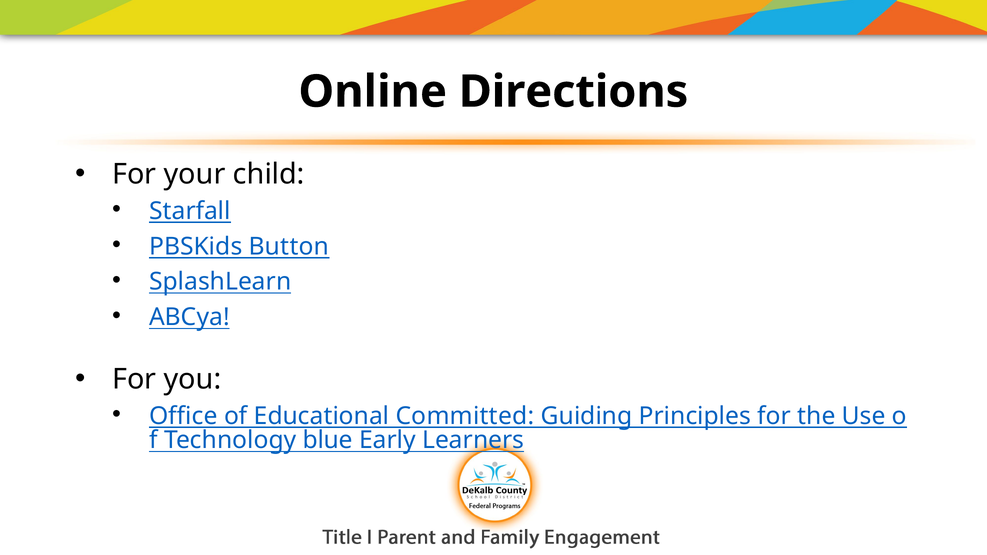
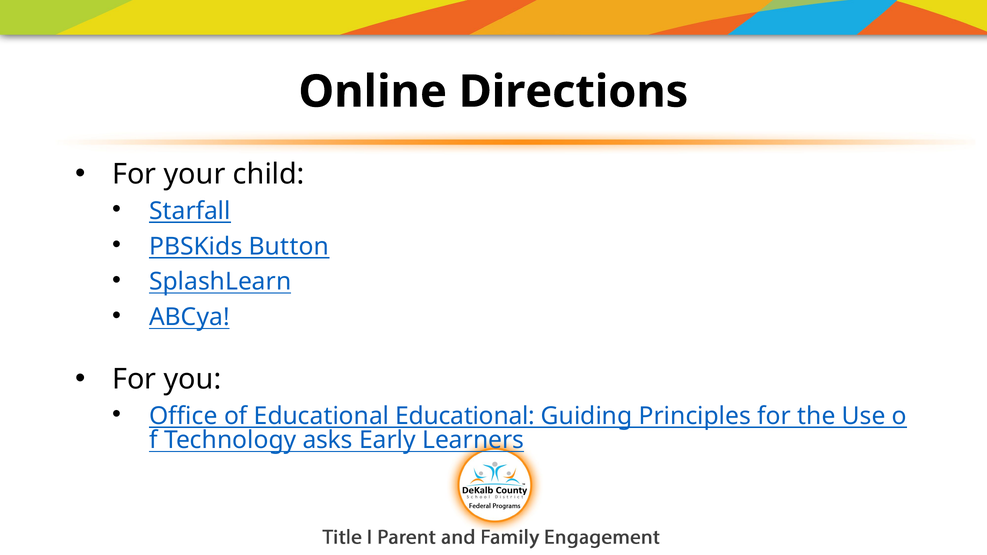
Educational Committed: Committed -> Educational (465, 416)
blue: blue -> asks (328, 440)
